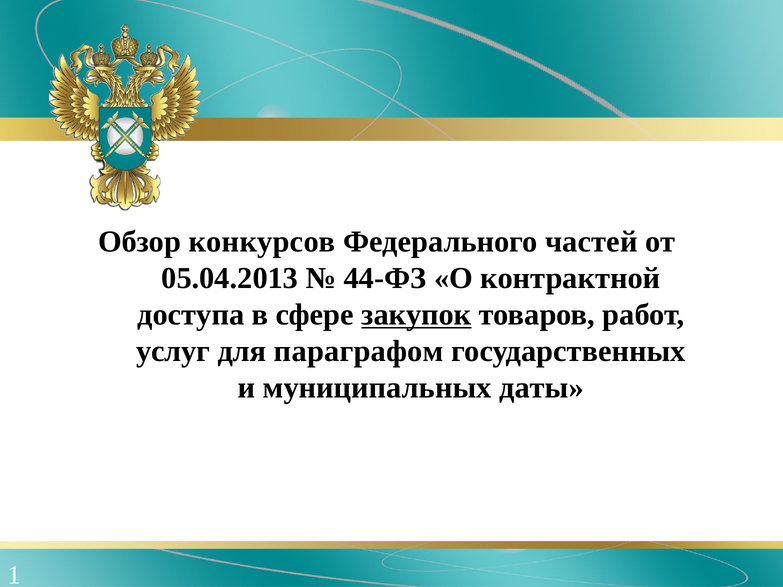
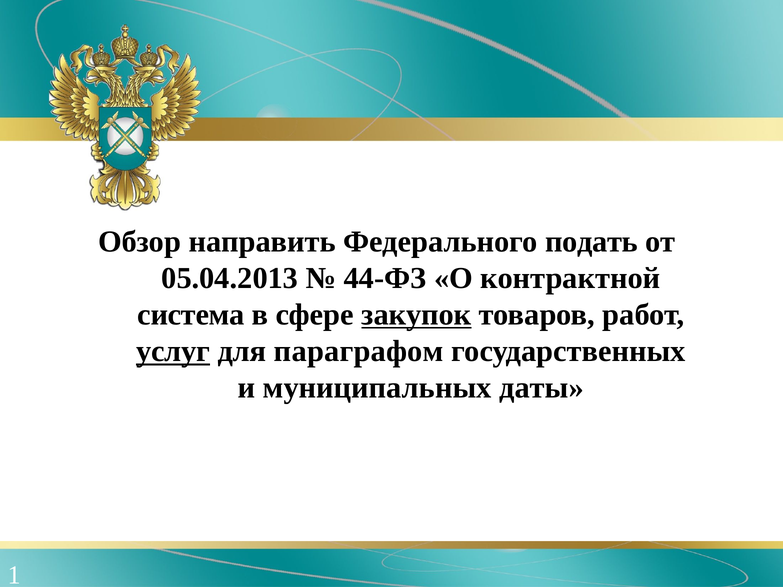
конкурсов: конкурсов -> направить (262, 242)
частей: частей -> подать (592, 242)
доступа: доступа -> система (191, 315)
услуг underline: none -> present (173, 351)
